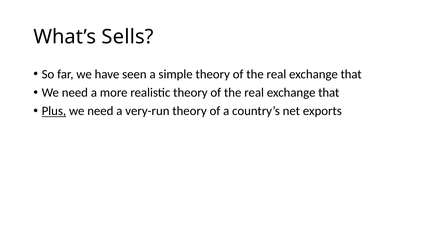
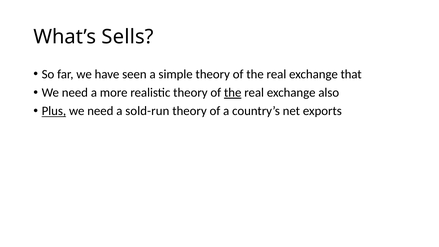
the underline: none -> present (233, 93)
that: that -> also (329, 93)
very-run: very-run -> sold-run (147, 111)
